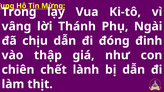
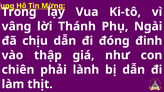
chết: chết -> phải (54, 70)
